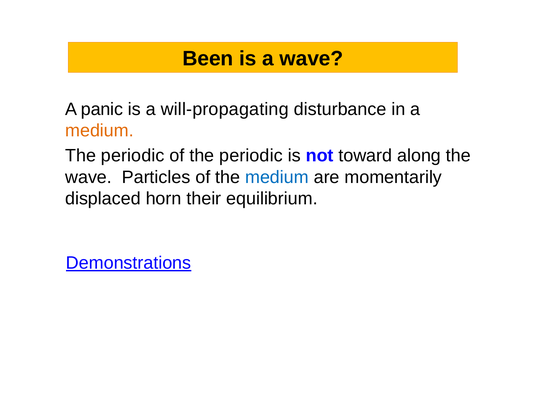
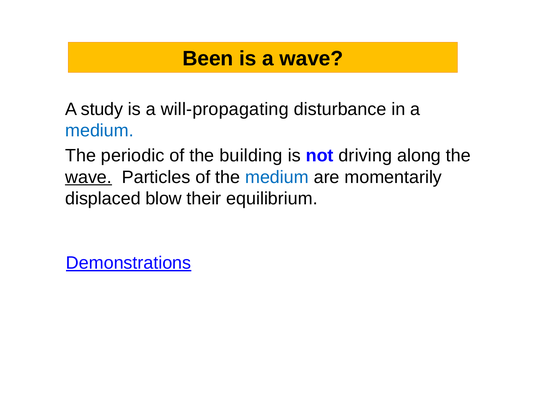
panic: panic -> study (102, 109)
medium colour: orange -> blue (99, 131)
of the periodic: periodic -> building (251, 156)
toward: toward -> driving (365, 156)
wave underline: none -> present (89, 177)
horn: horn -> blow (164, 199)
